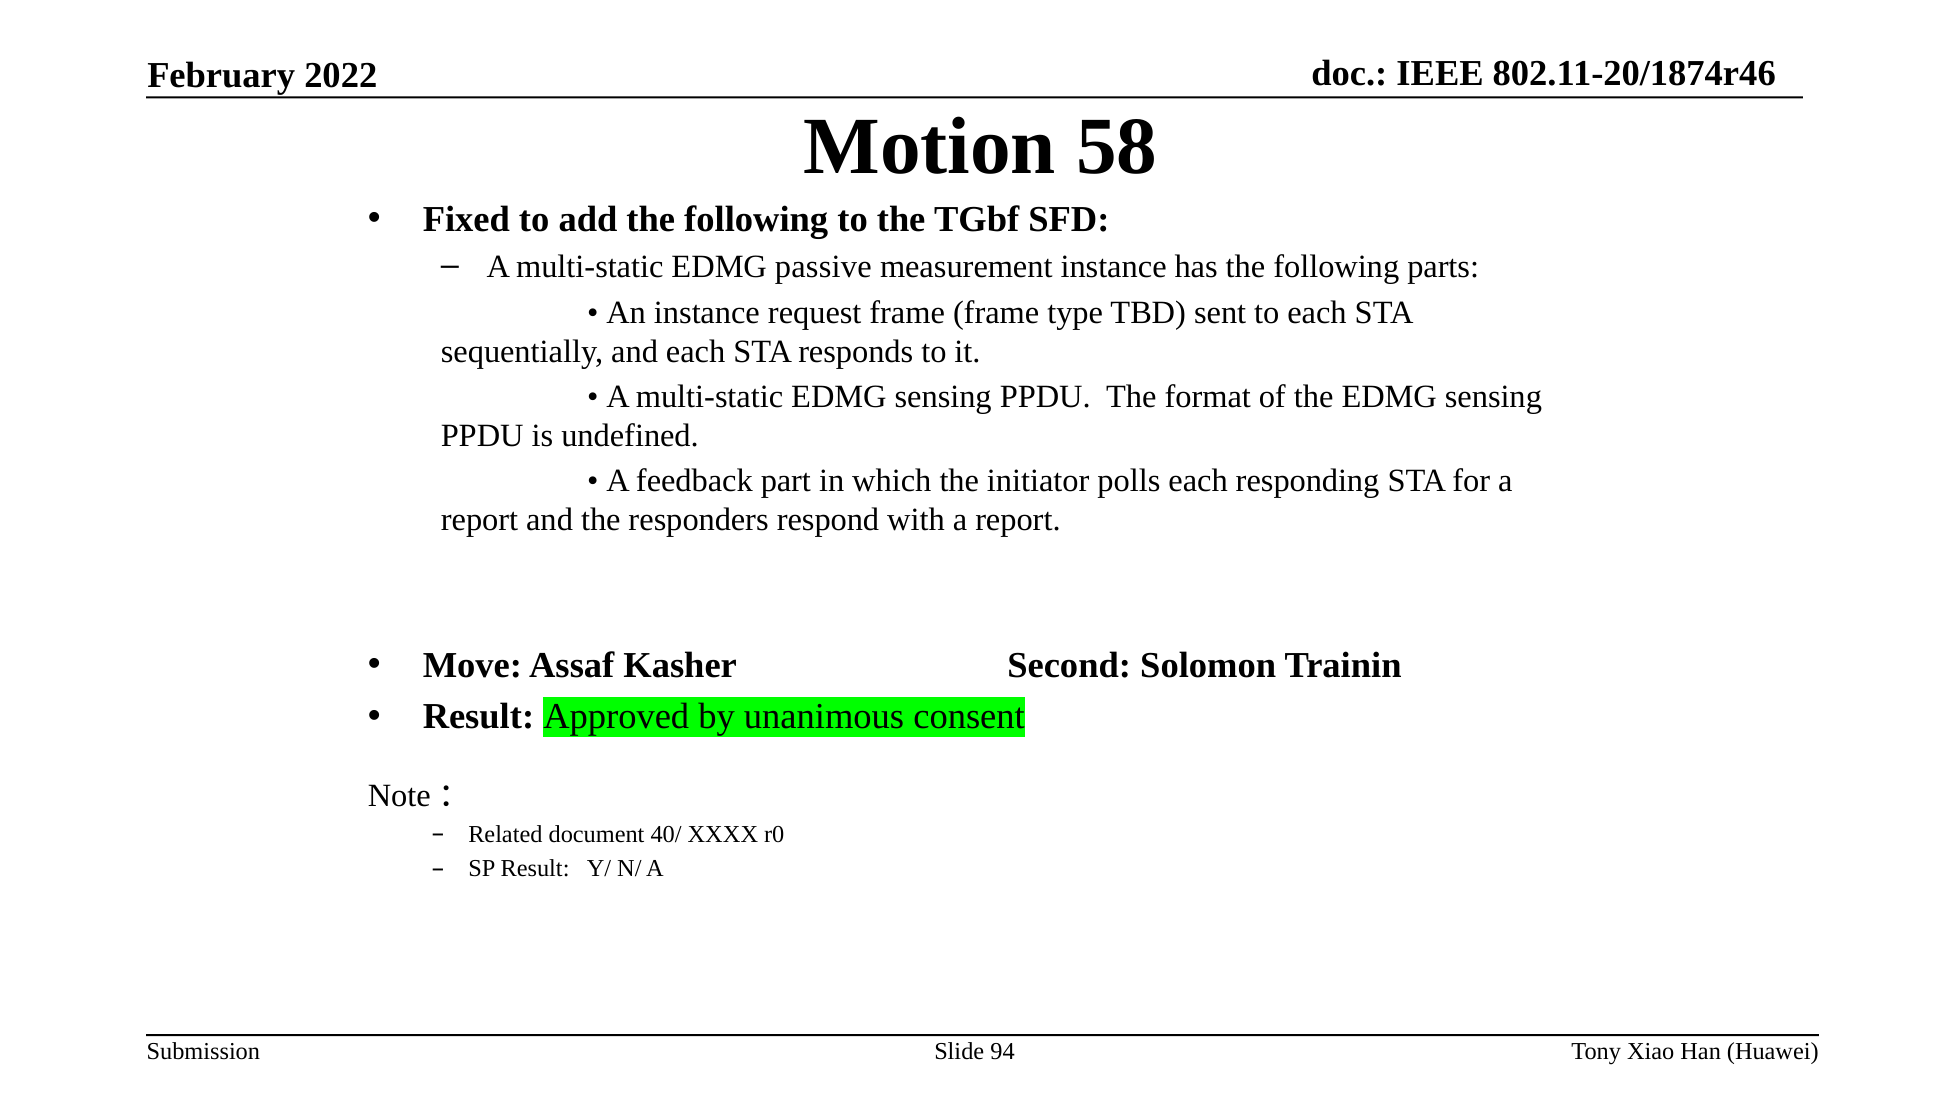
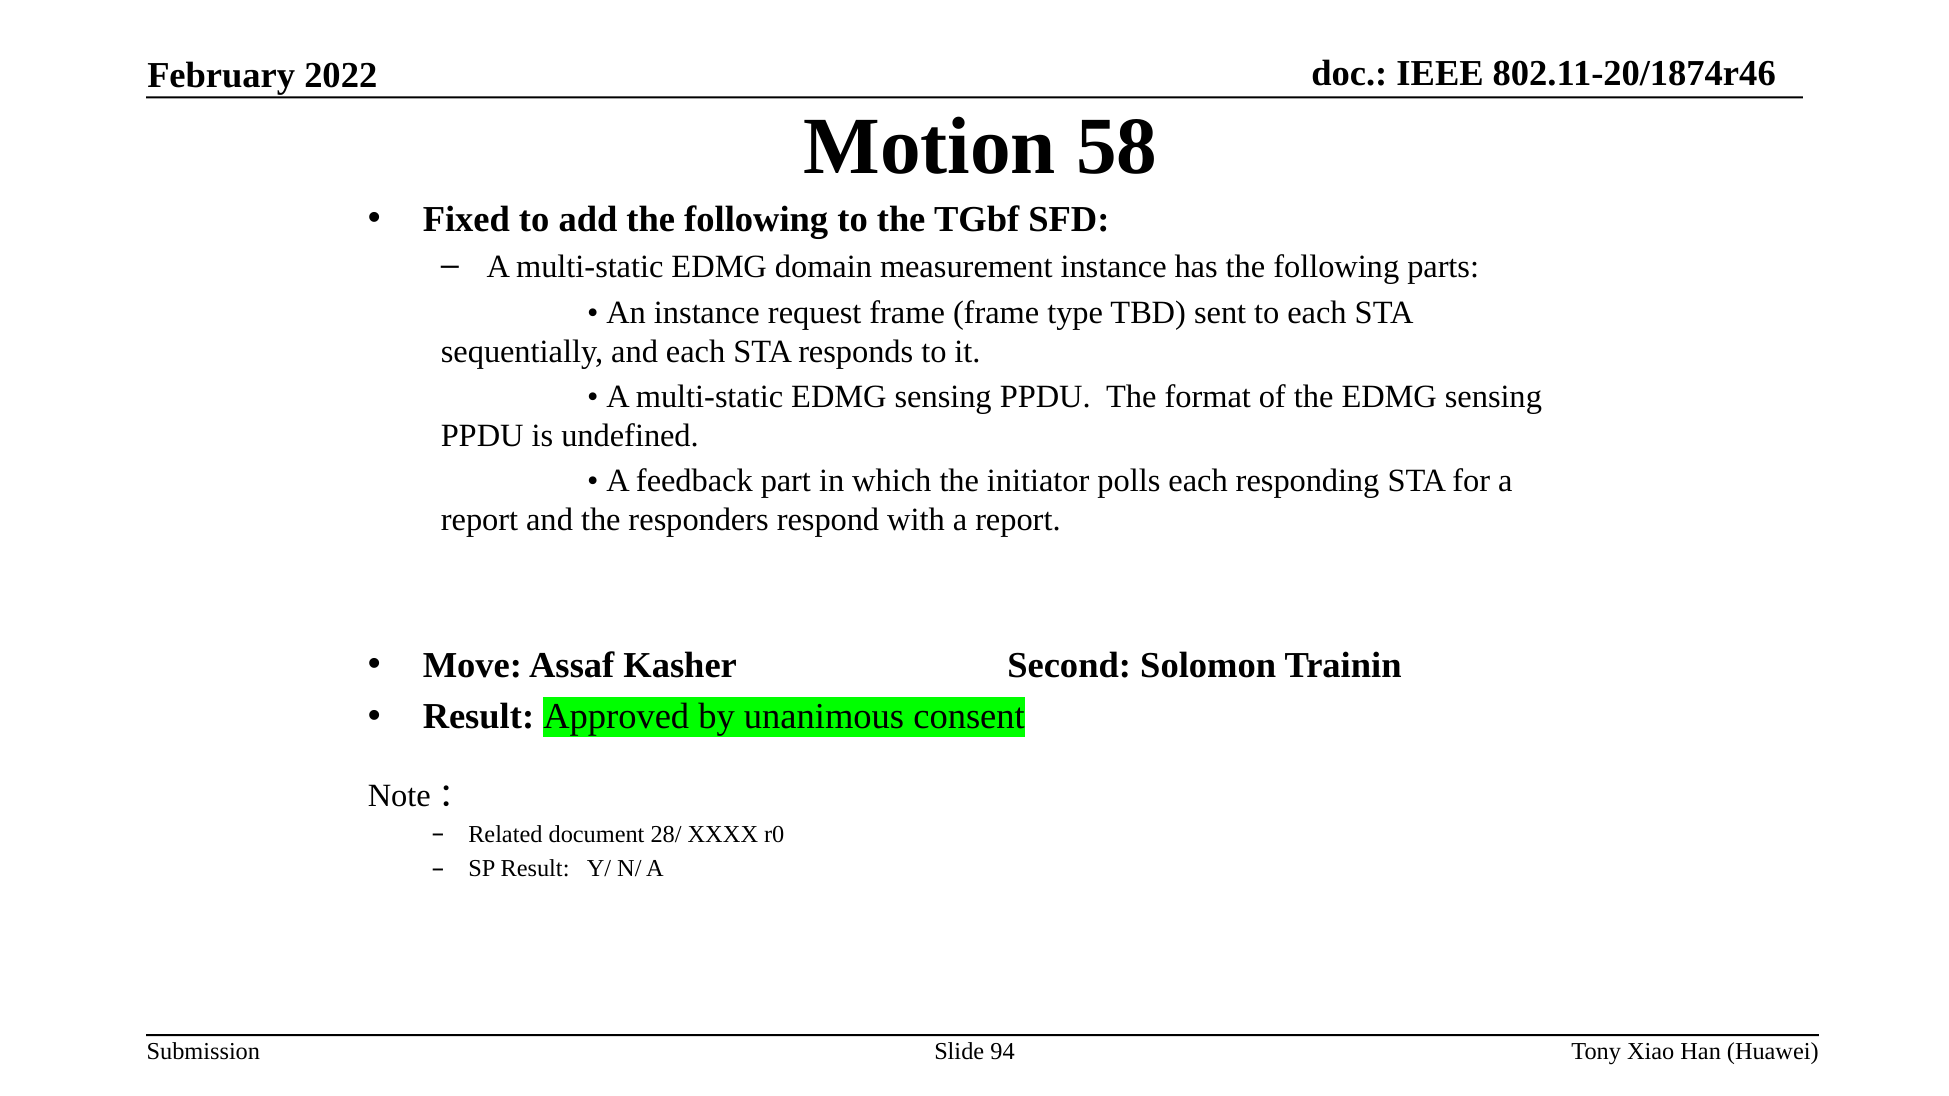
passive: passive -> domain (823, 267)
40/: 40/ -> 28/ (666, 834)
